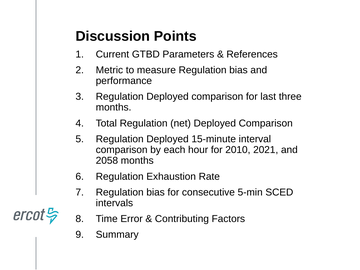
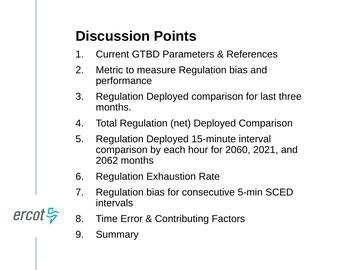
2010: 2010 -> 2060 (238, 150)
2058: 2058 -> 2062 (107, 161)
